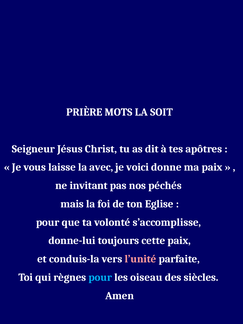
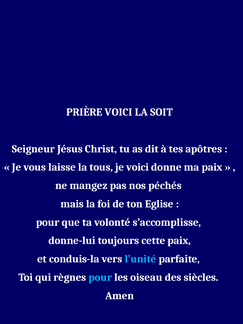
PRIÈRE MOTS: MOTS -> VOICI (119, 112)
avec: avec -> tous (101, 167)
invitant: invitant -> mangez (89, 186)
l’unité colour: pink -> light blue (140, 259)
